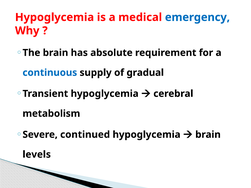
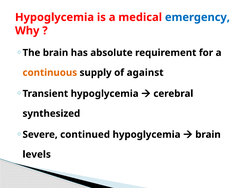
continuous colour: blue -> orange (50, 73)
gradual: gradual -> against (145, 73)
metabolism: metabolism -> synthesized (51, 114)
